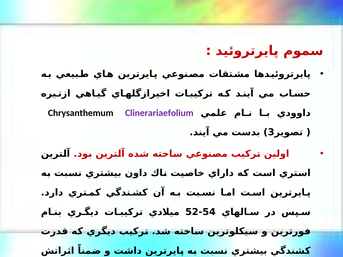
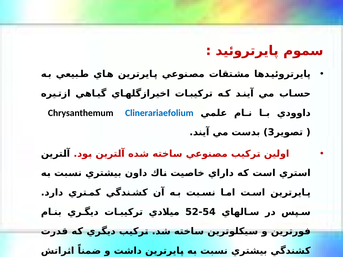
Clinerariaefolium colour: purple -> blue (159, 113)
